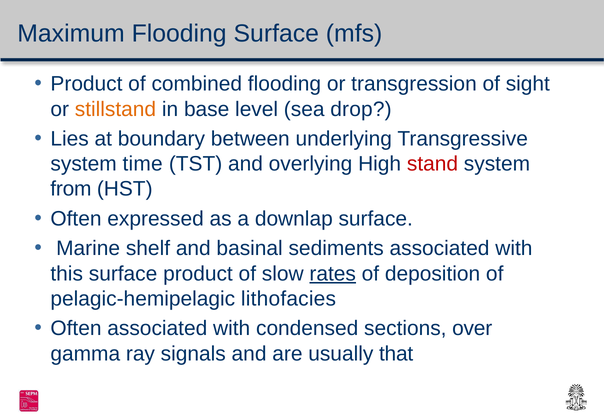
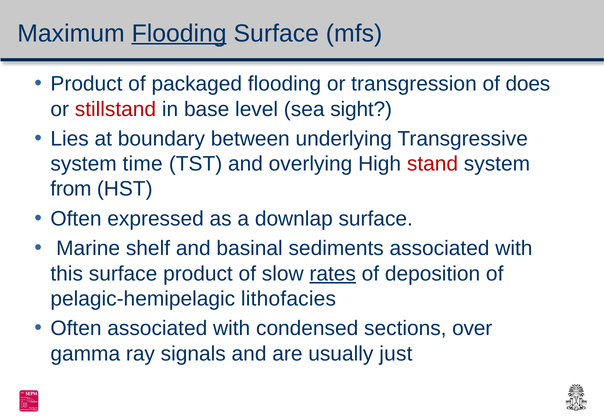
Flooding underline: none -> present (179, 33)
combined: combined -> packaged (197, 84)
sight: sight -> does (528, 84)
stillstand colour: orange -> red (115, 109)
drop: drop -> sight (361, 109)
that: that -> just (396, 354)
